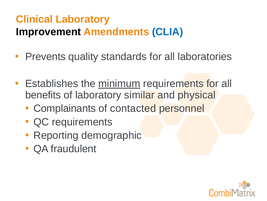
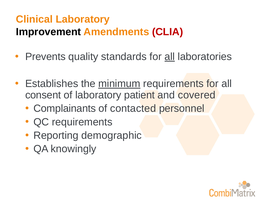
CLIA colour: blue -> red (168, 32)
all underline: none -> present (170, 57)
benefits: benefits -> consent (43, 95)
similar: similar -> patient (139, 95)
physical: physical -> covered (197, 95)
fraudulent: fraudulent -> knowingly (74, 148)
